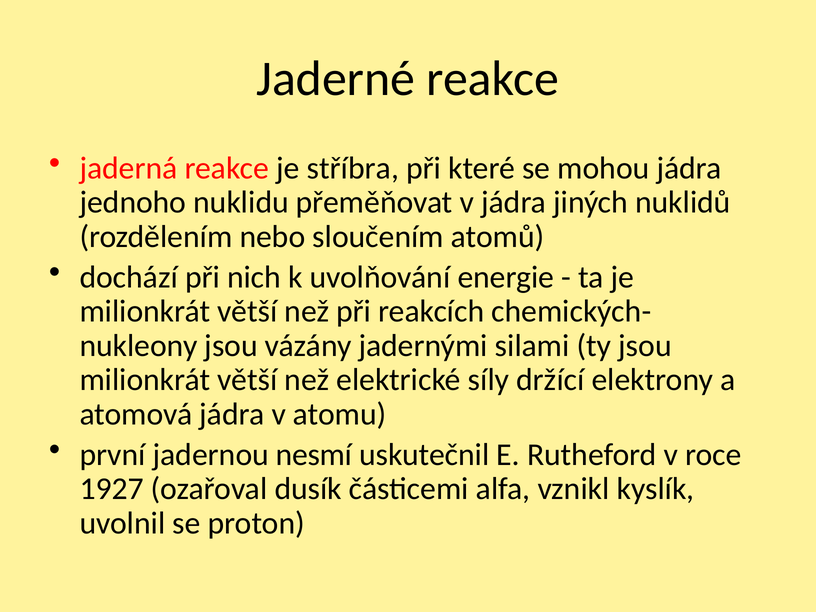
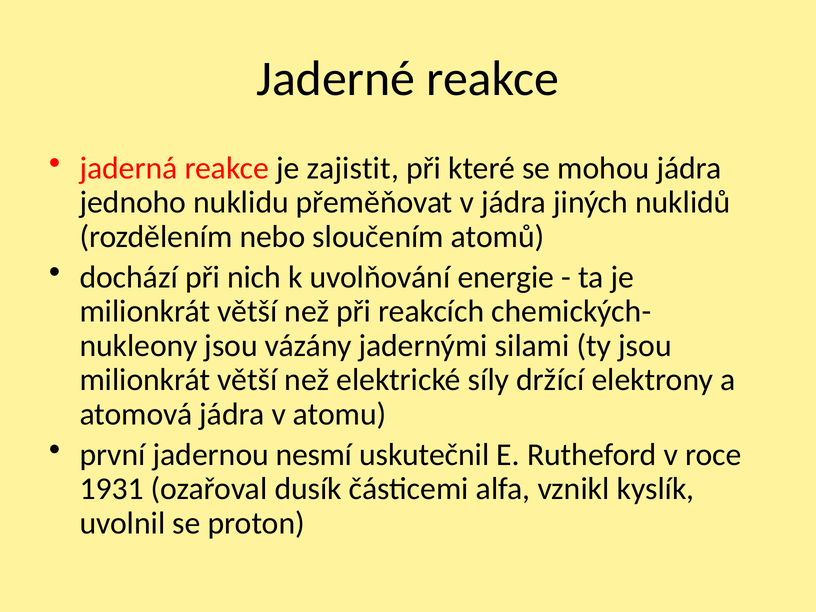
stříbra: stříbra -> zajistit (353, 168)
1927: 1927 -> 1931 (112, 489)
